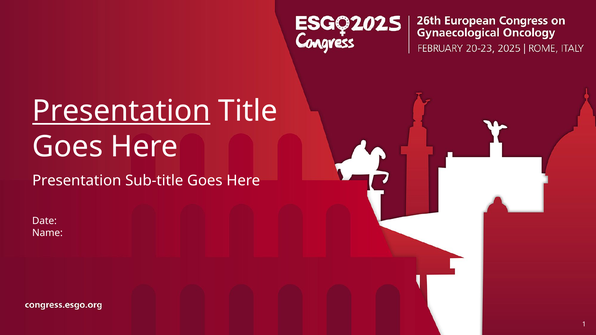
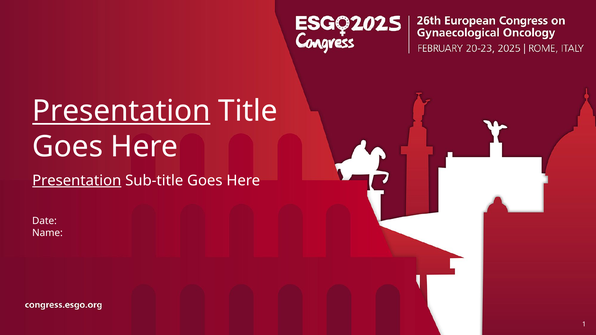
Presentation underline: none -> present (77, 181)
